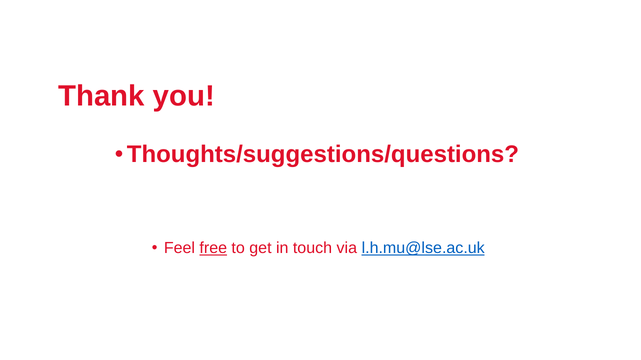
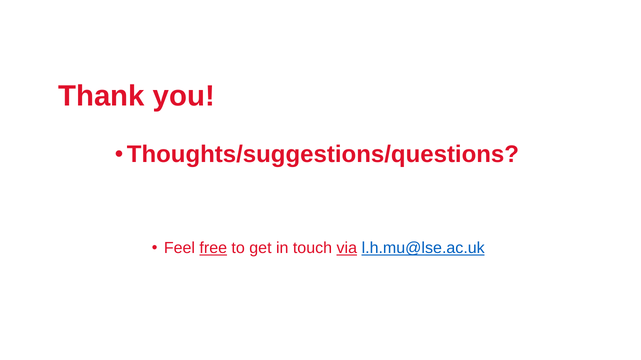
via underline: none -> present (347, 248)
